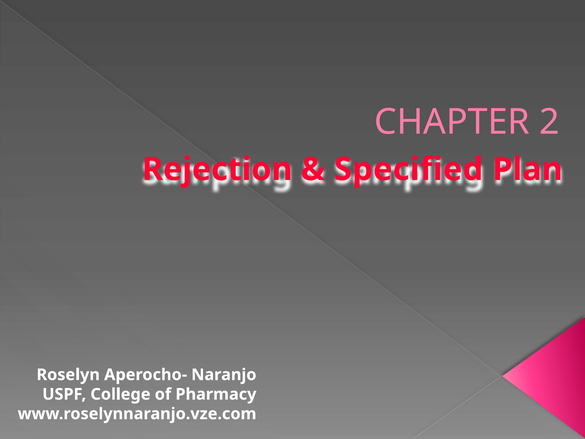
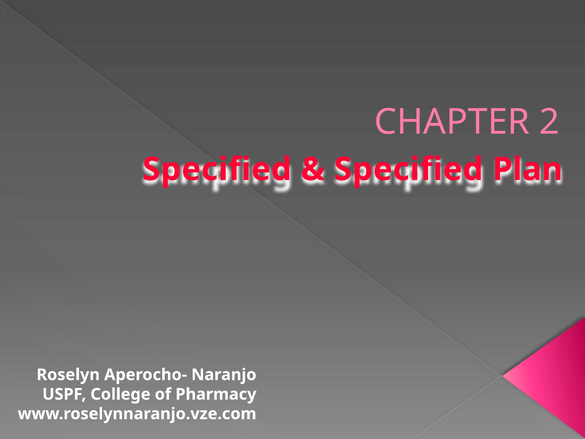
Rejection: Rejection -> Specified (217, 169)
